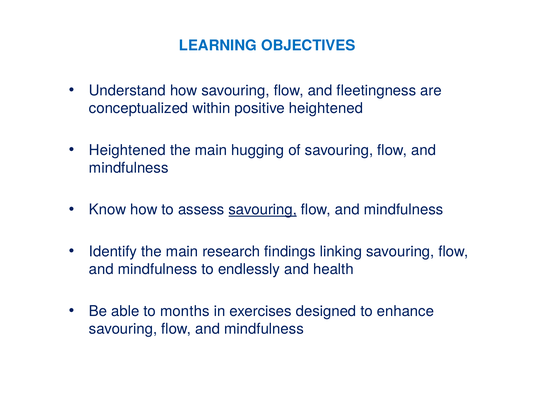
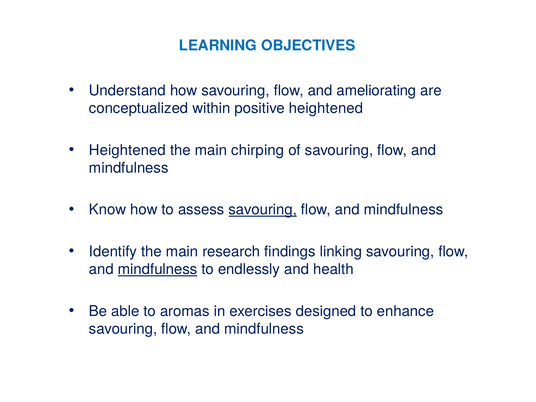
fleetingness: fleetingness -> ameliorating (376, 90)
hugging: hugging -> chirping (258, 150)
mindfulness underline: none -> present (158, 269)
months: months -> aromas (185, 311)
